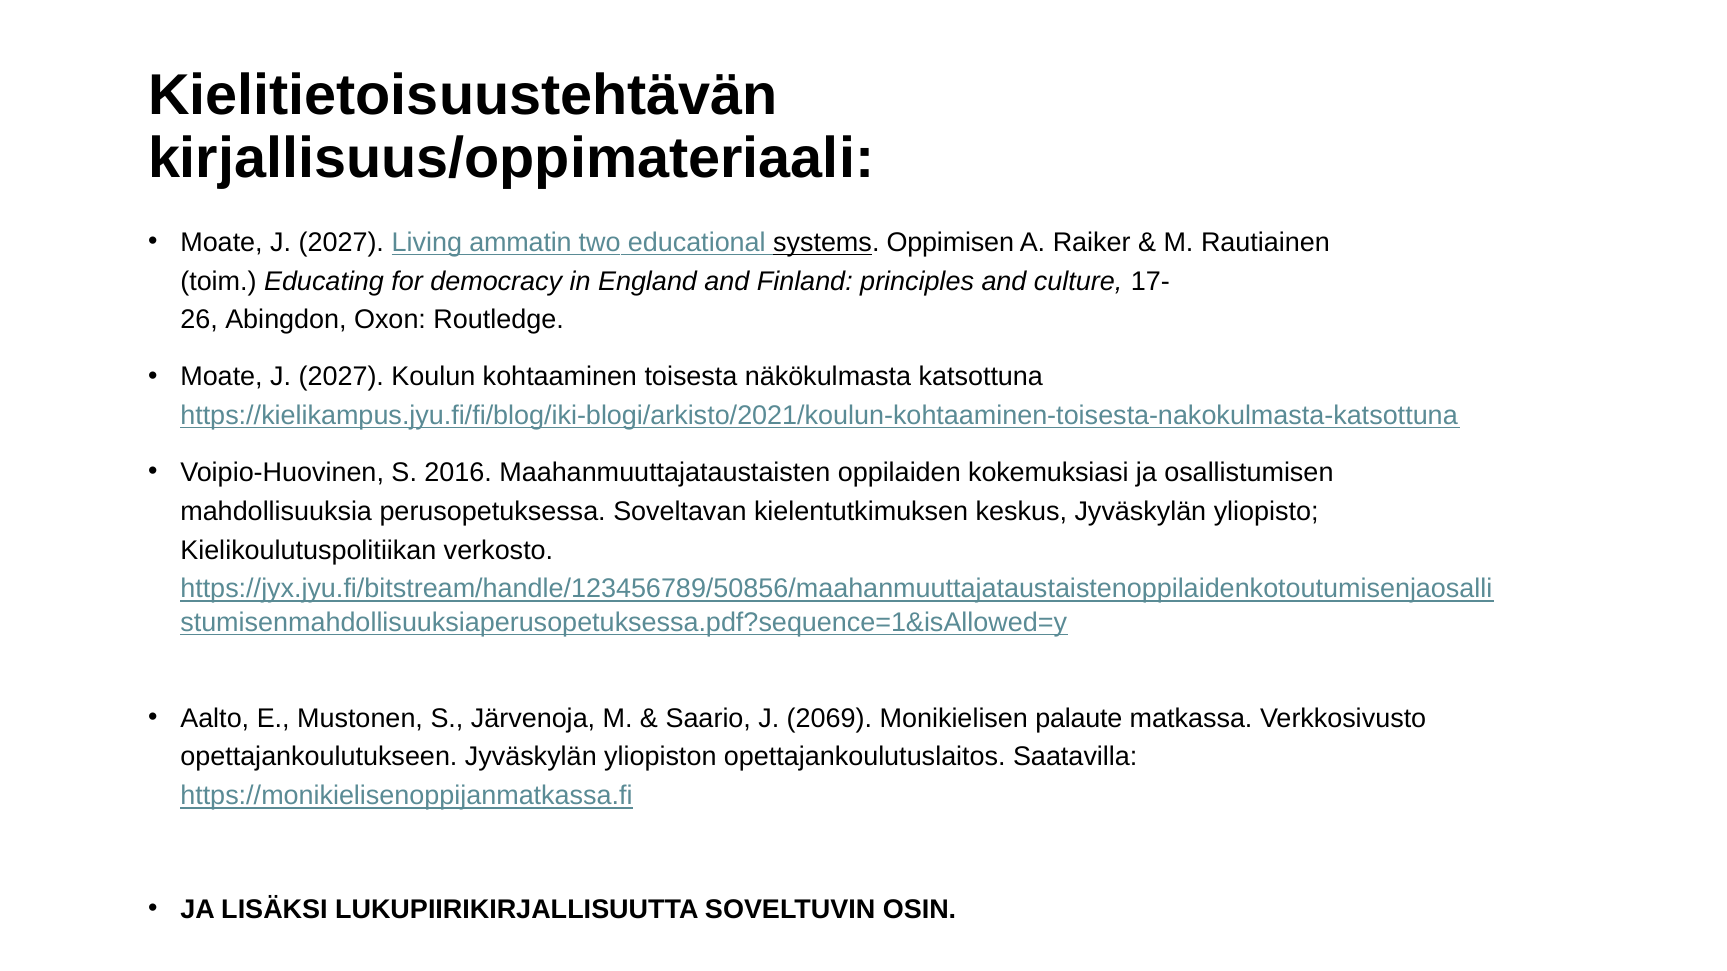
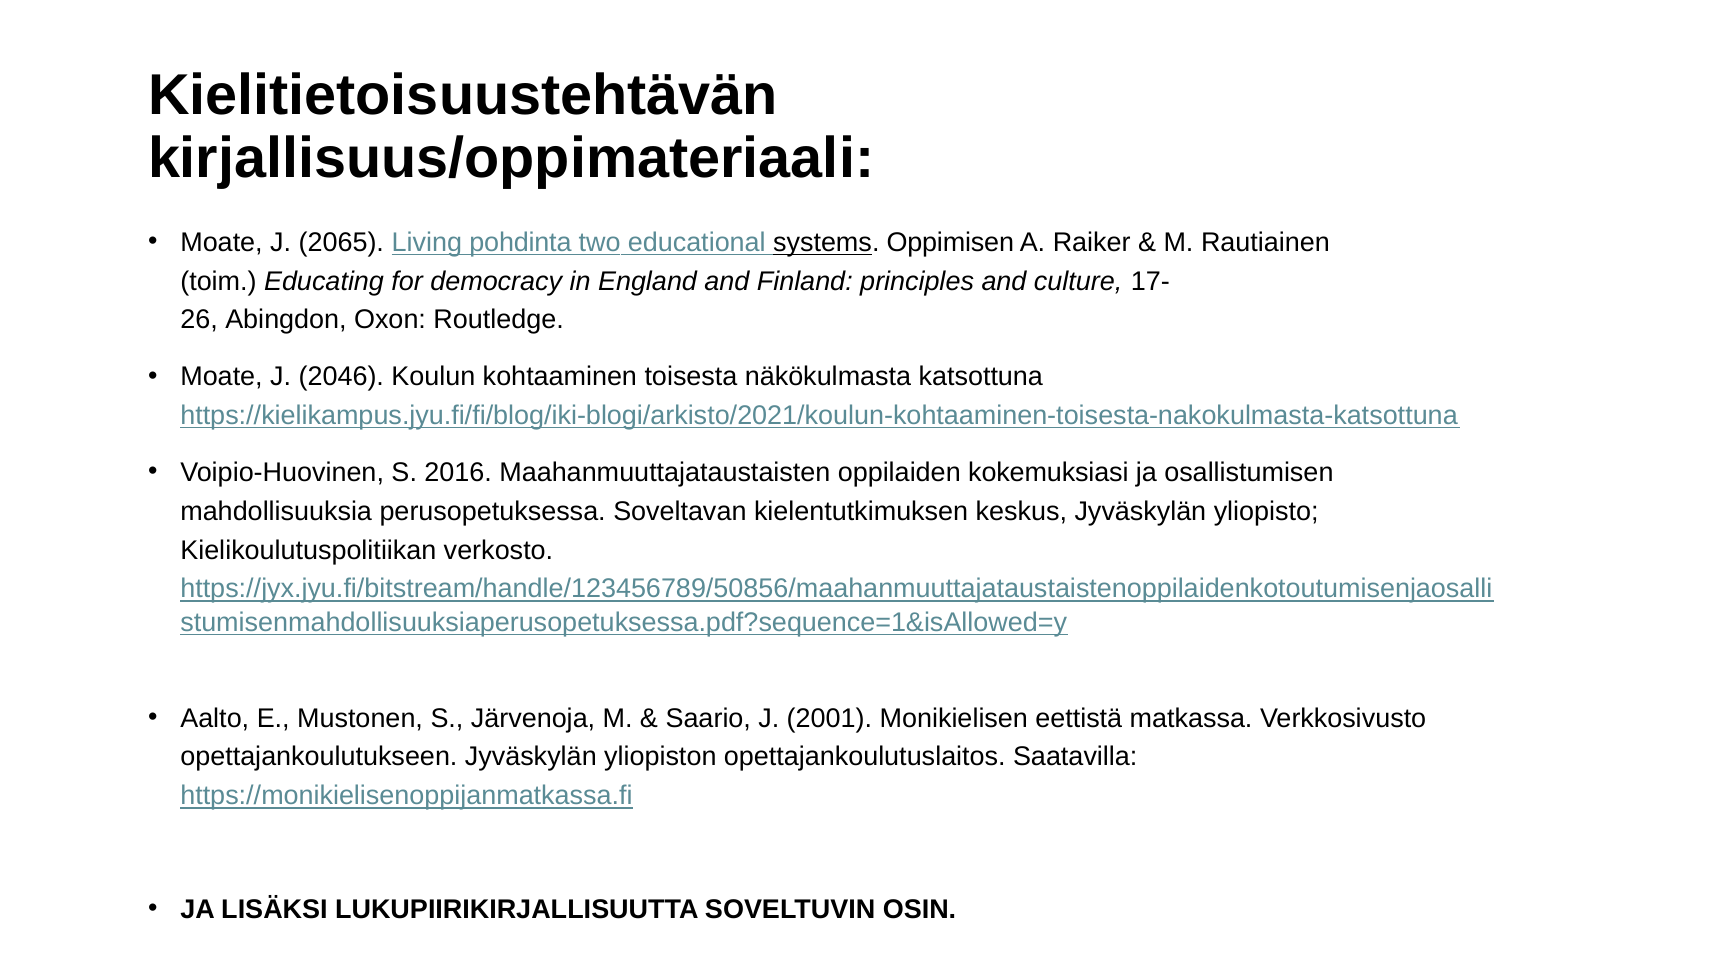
2027: 2027 -> 2065 (341, 242)
ammatin: ammatin -> pohdinta (520, 242)
2027: 2027 -> 2046 (341, 377)
2069: 2069 -> 2001 (829, 718)
palaute: palaute -> eettistä (1079, 718)
